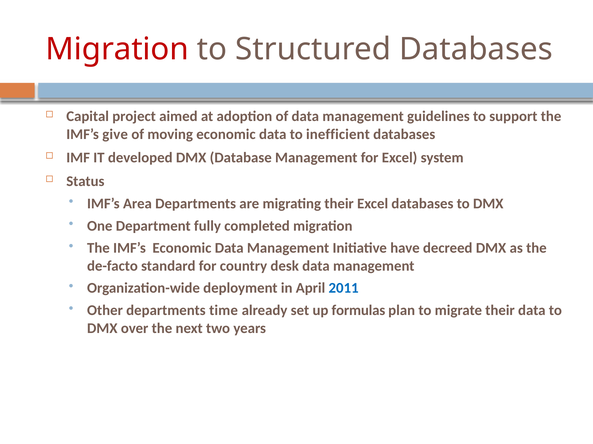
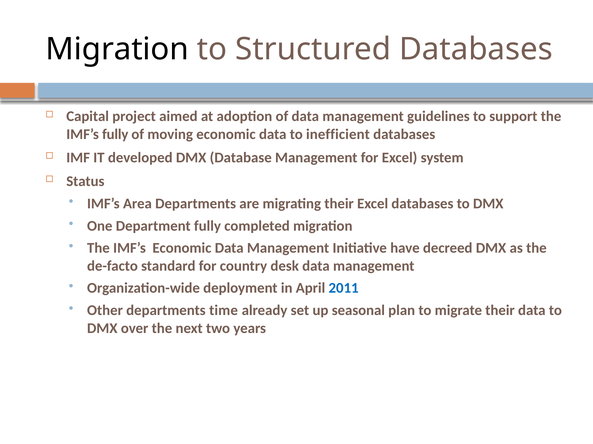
Migration colour: red -> black (117, 49)
IMF’s give: give -> fully (115, 134)
formulas: formulas -> seasonal (358, 311)
